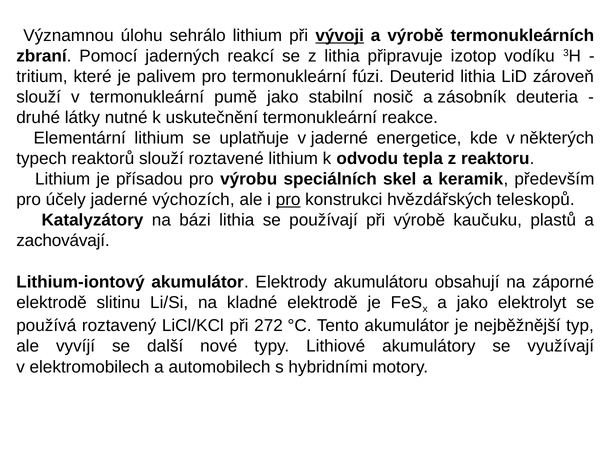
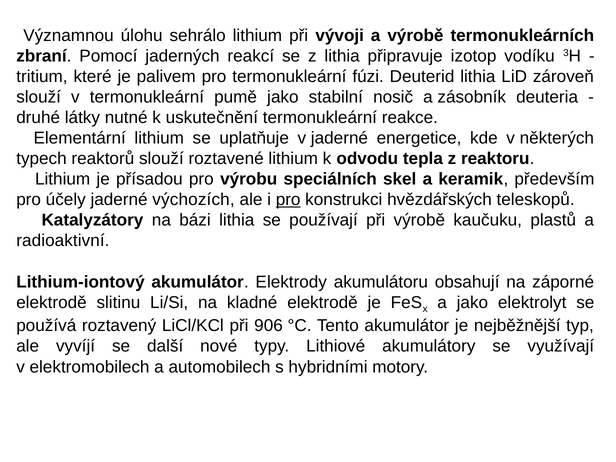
vývoji underline: present -> none (340, 35)
zachovávají: zachovávají -> radioaktivní (63, 241)
272: 272 -> 906 (269, 326)
